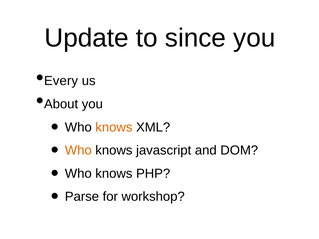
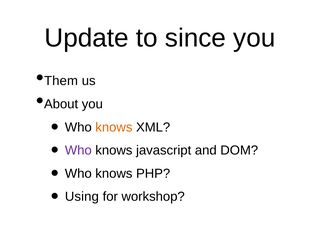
Every: Every -> Them (61, 81)
Who colour: orange -> purple (78, 151)
Parse: Parse -> Using (82, 197)
